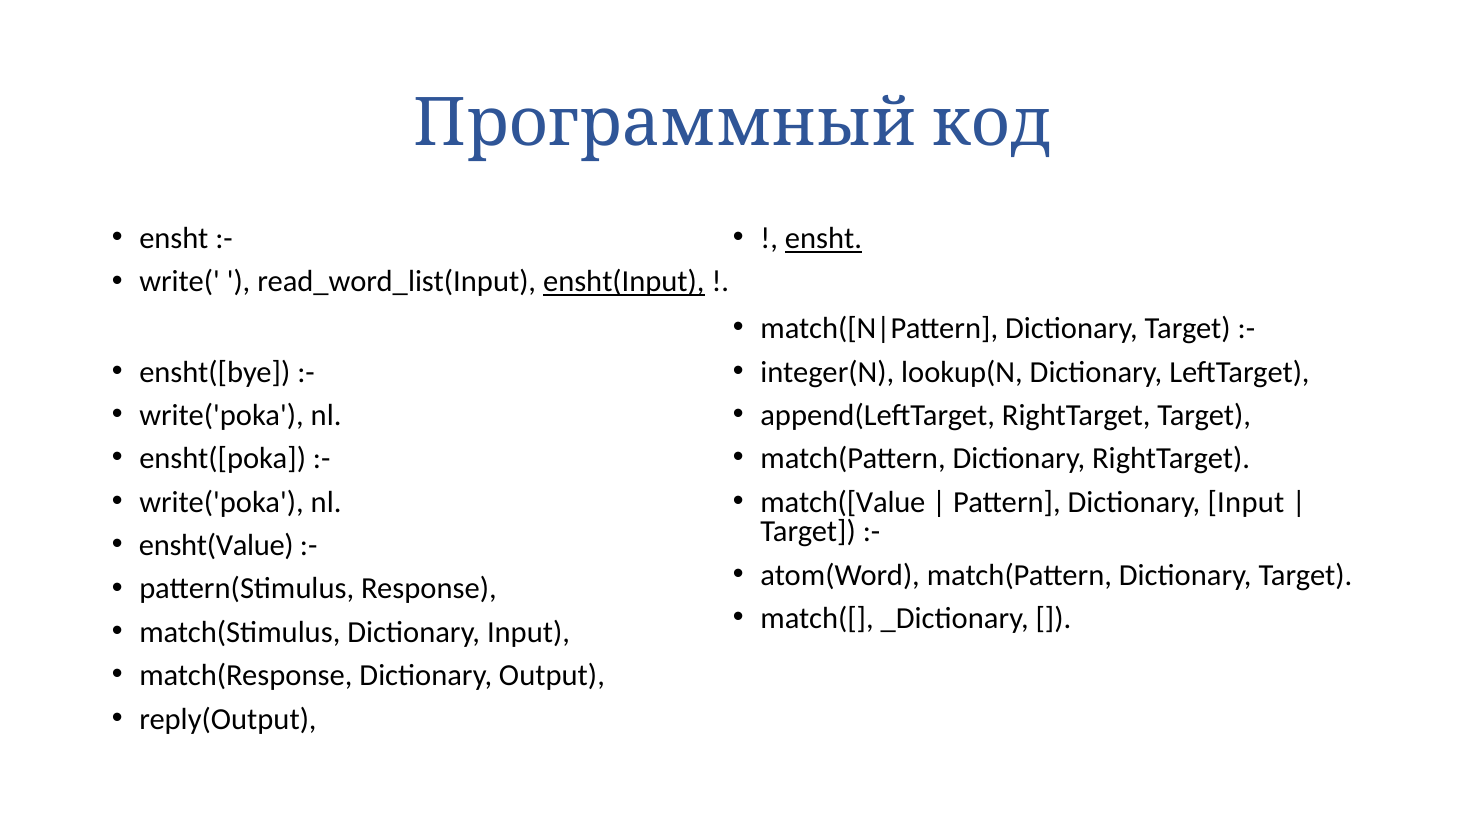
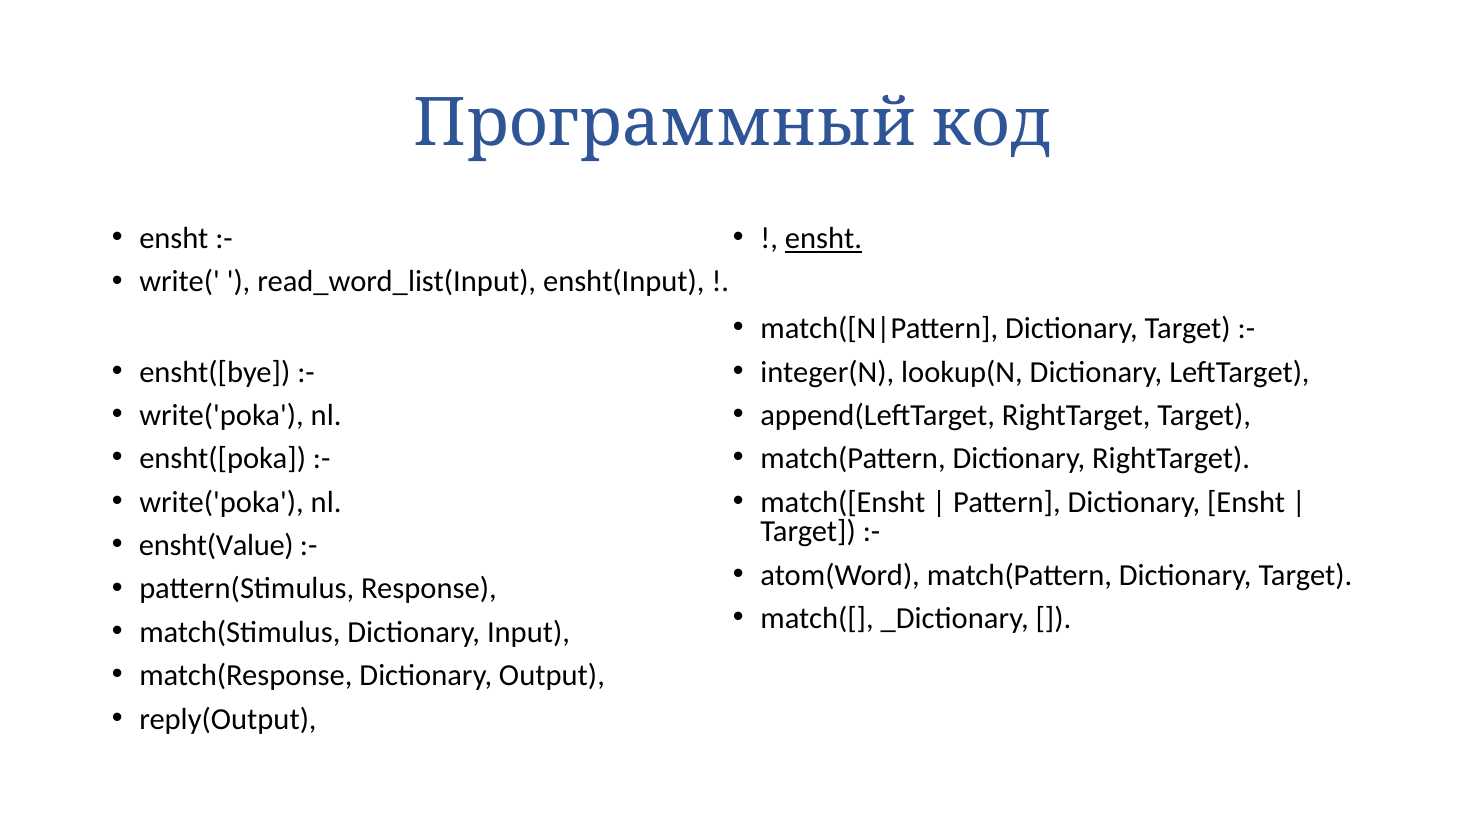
ensht(Input underline: present -> none (624, 282)
match([Value: match([Value -> match([Ensht (843, 502)
Pattern Dictionary Input: Input -> Ensht (1246, 502)
